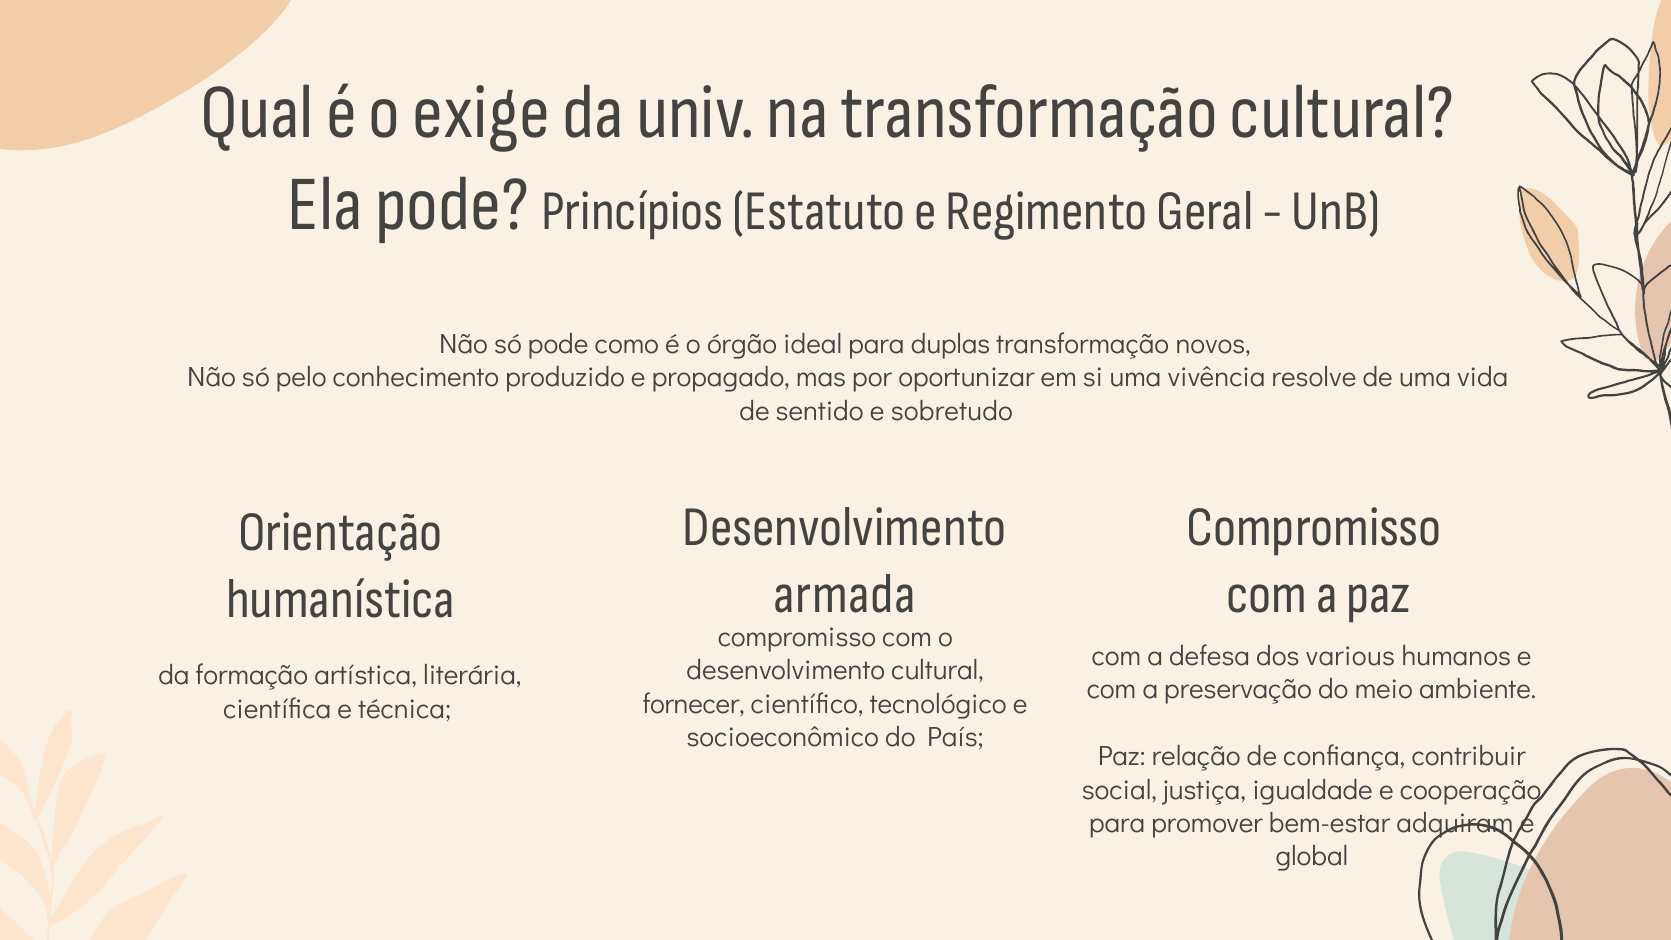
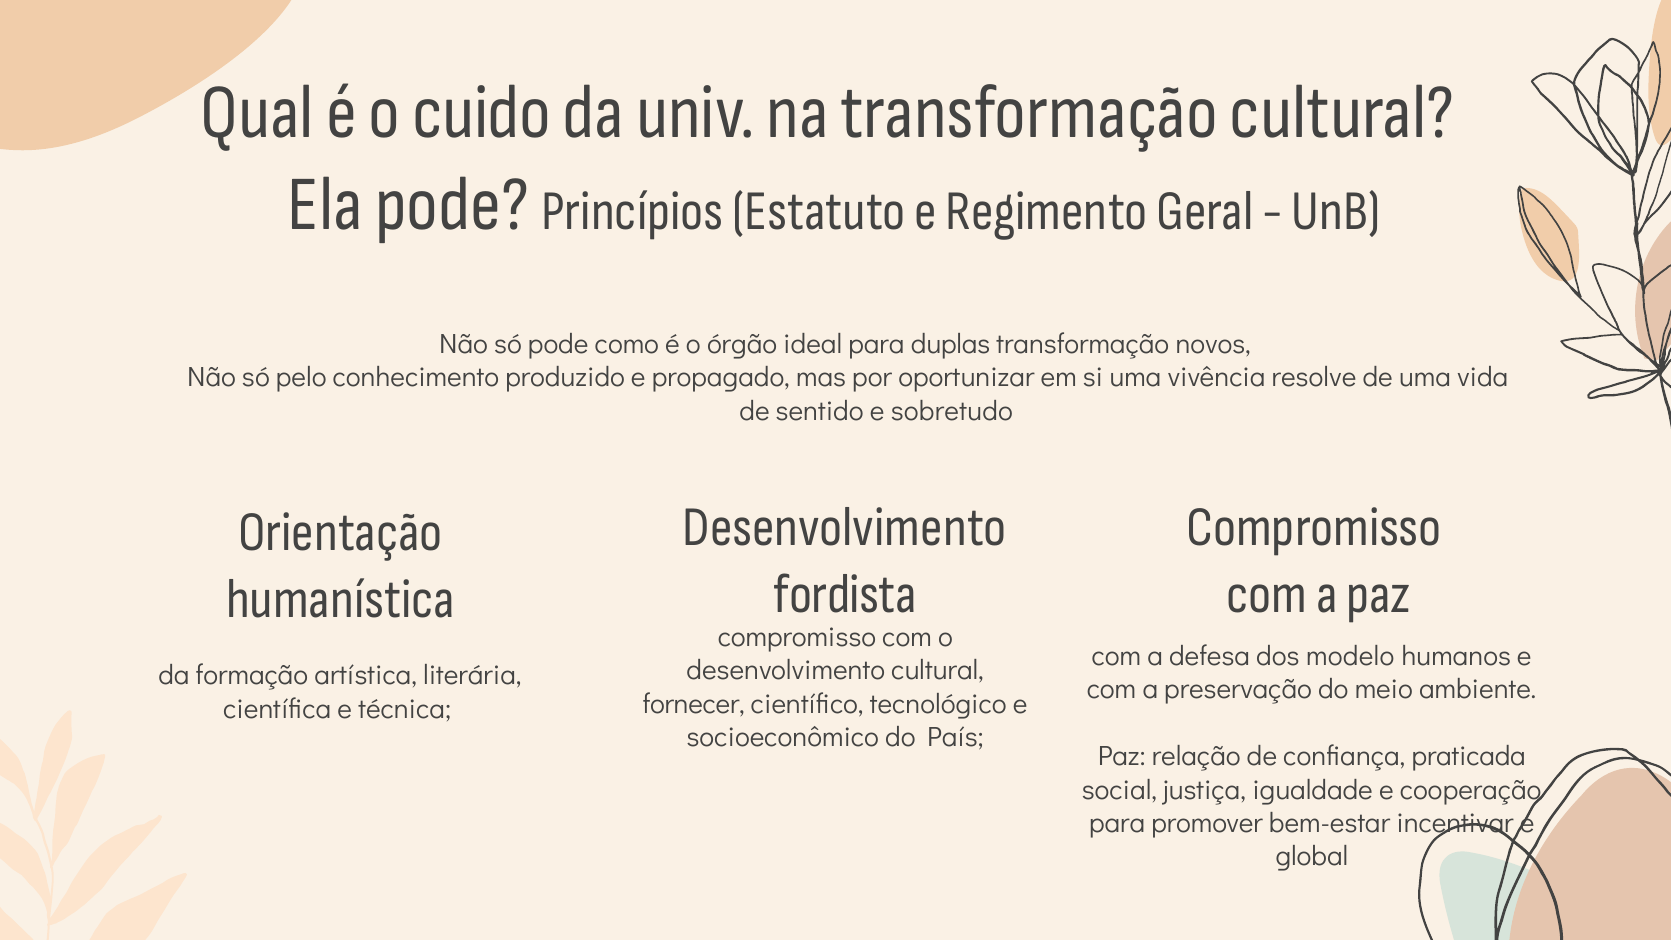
exige: exige -> cuido (482, 112)
armada: armada -> fordista (845, 594)
various: various -> modelo (1350, 656)
contribuir: contribuir -> praticada (1469, 757)
adquiram: adquiram -> incentivar (1455, 823)
